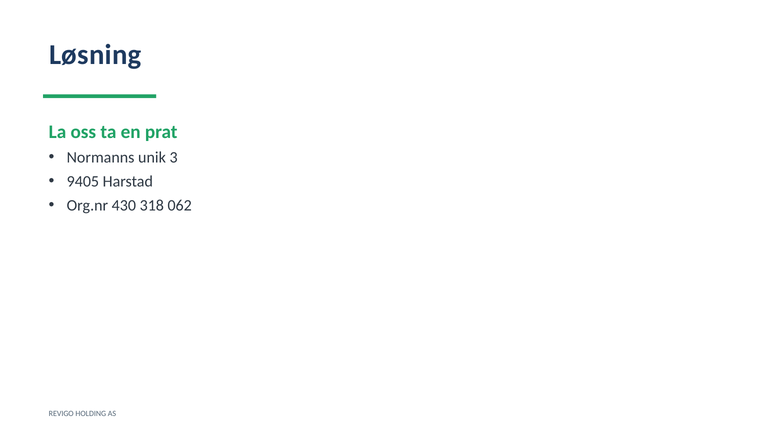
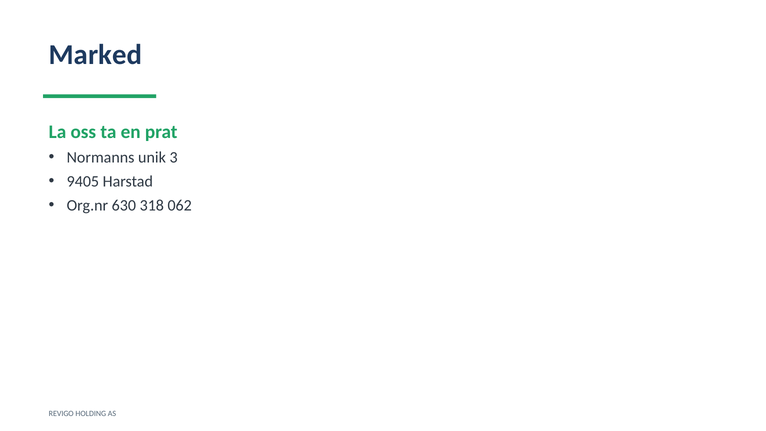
Løsning: Løsning -> Marked (95, 55)
430: 430 -> 630 (124, 205)
